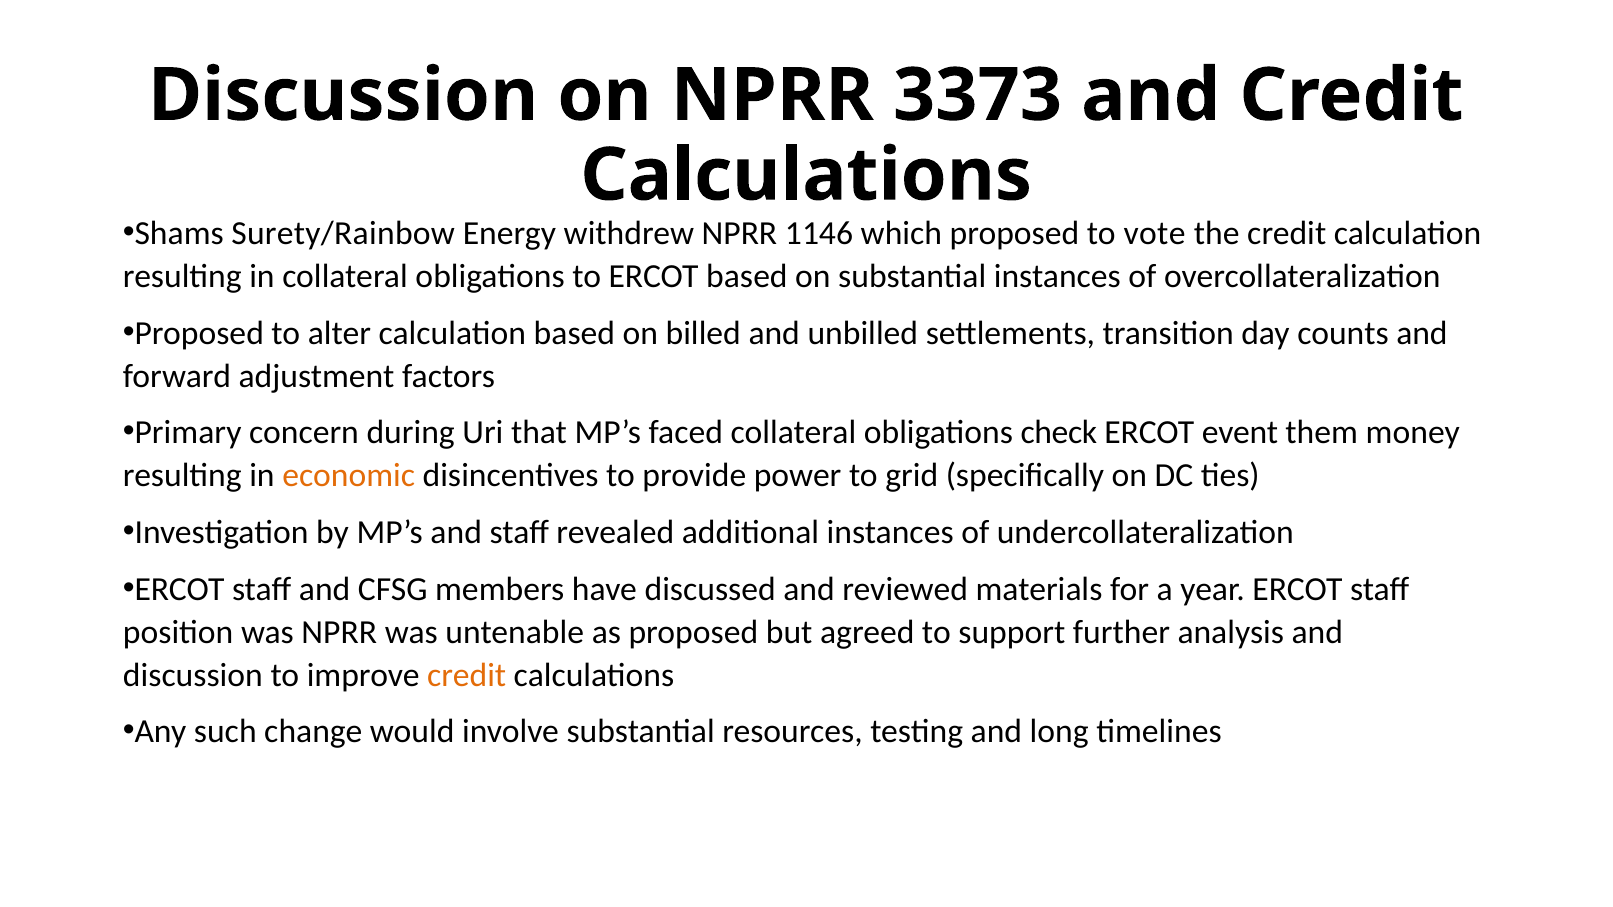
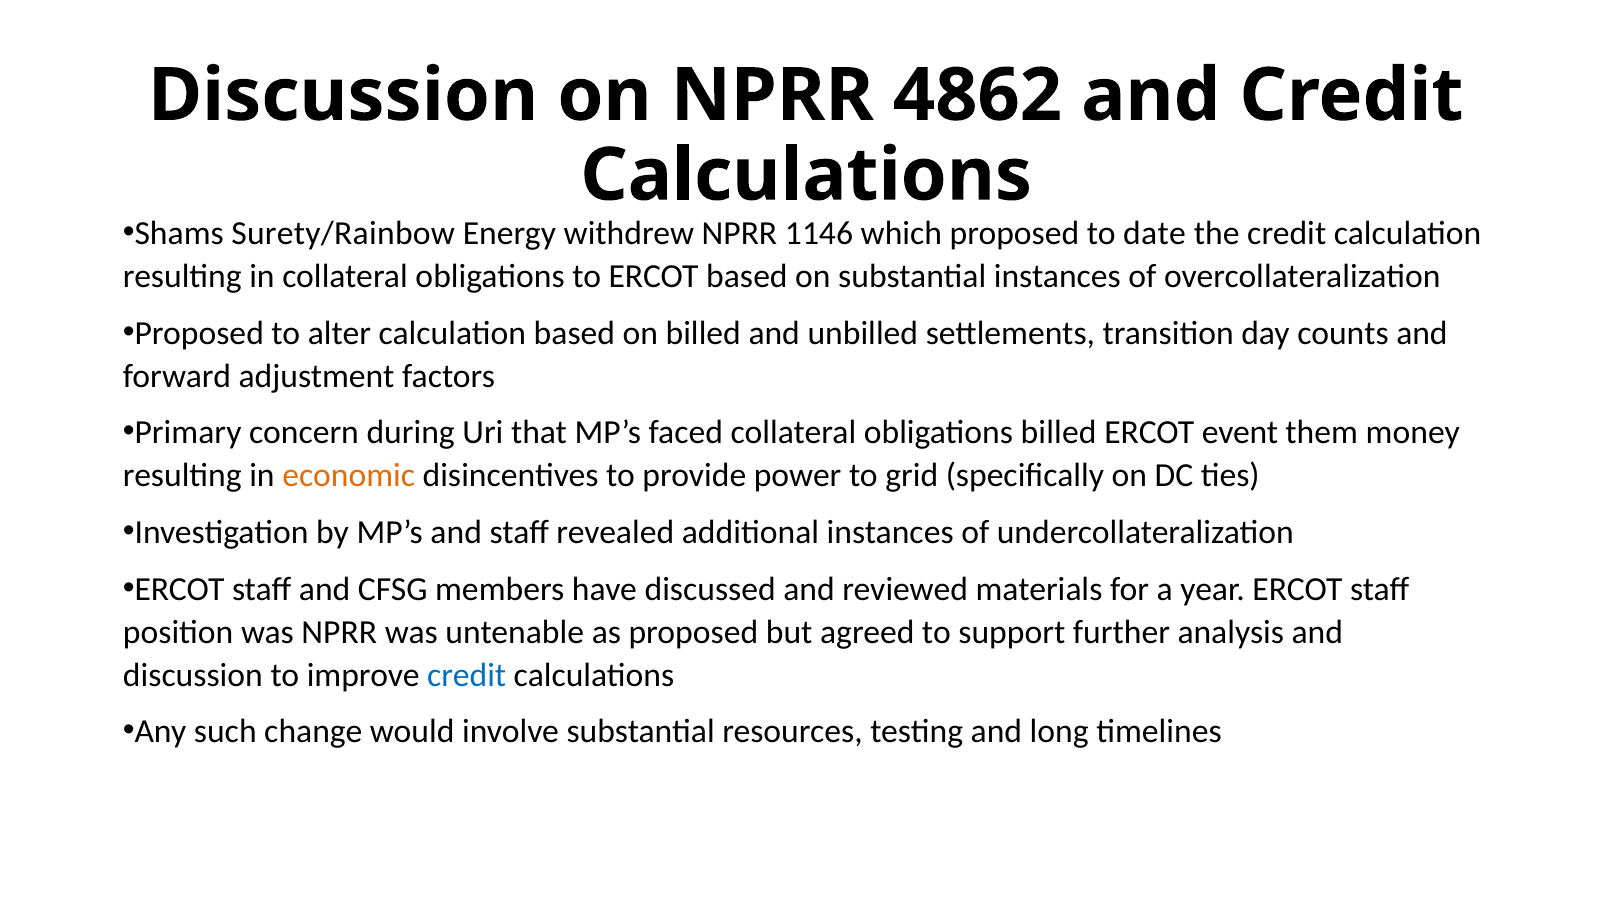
3373: 3373 -> 4862 (978, 96)
vote: vote -> date (1155, 233)
obligations check: check -> billed (1059, 433)
credit colour: orange -> blue (467, 675)
